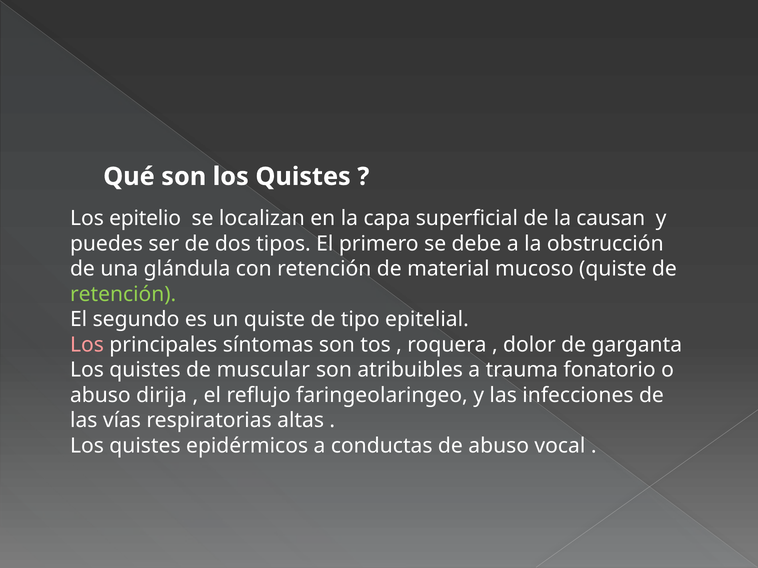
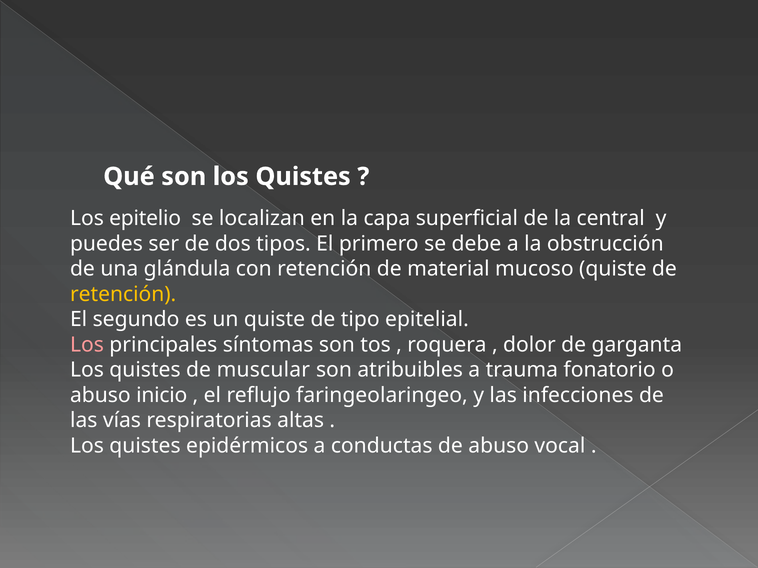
causan: causan -> central (611, 219)
retención colour: light green -> yellow (123, 294)
dirija: dirija -> inicio (162, 395)
